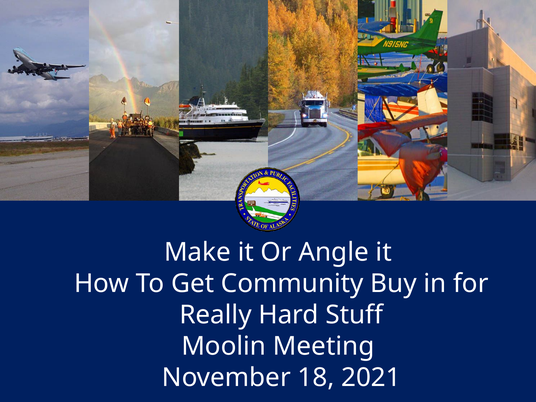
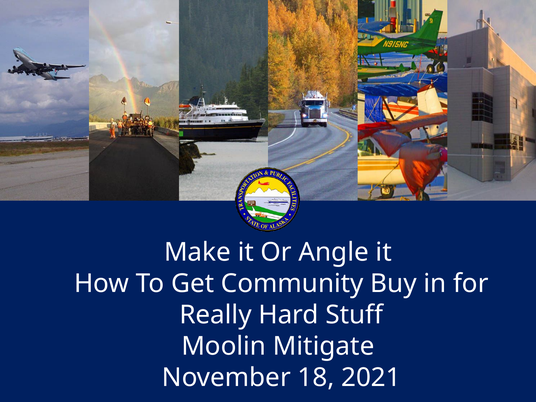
Meeting: Meeting -> Mitigate (324, 346)
